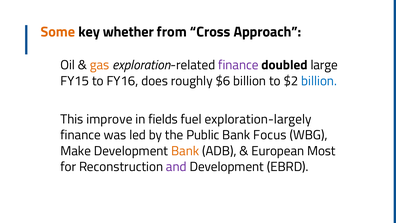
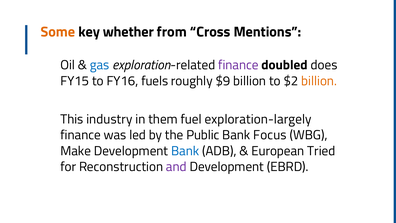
Approach: Approach -> Mentions (267, 32)
gas colour: orange -> blue (100, 65)
large: large -> does (324, 65)
does: does -> fuels (155, 81)
$6: $6 -> $9 (223, 81)
billion colour: blue -> orange (319, 81)
improve: improve -> industry (109, 119)
fields: fields -> them (163, 119)
Bank colour: orange -> blue (185, 151)
Most: Most -> Tried (321, 151)
